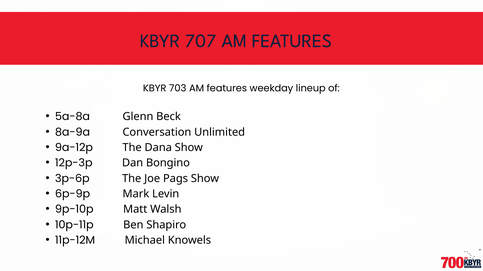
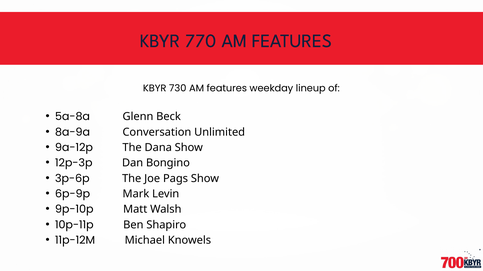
707: 707 -> 770 (201, 41)
703: 703 -> 730 (178, 88)
